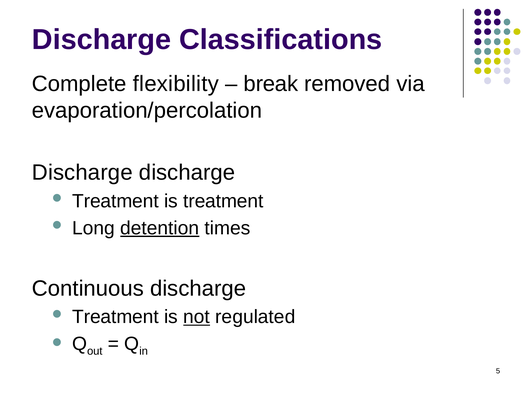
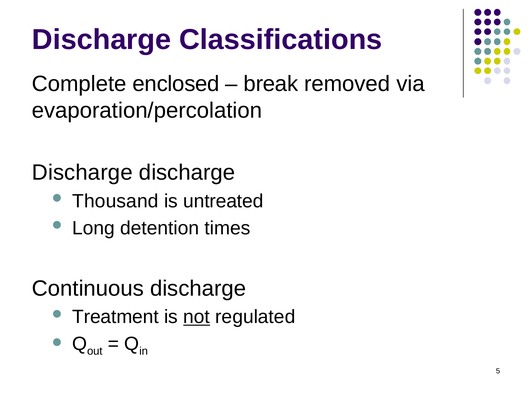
flexibility: flexibility -> enclosed (176, 84)
Treatment: Treatment -> Thousand (115, 201)
is treatment: treatment -> untreated (223, 201)
detention underline: present -> none (160, 228)
